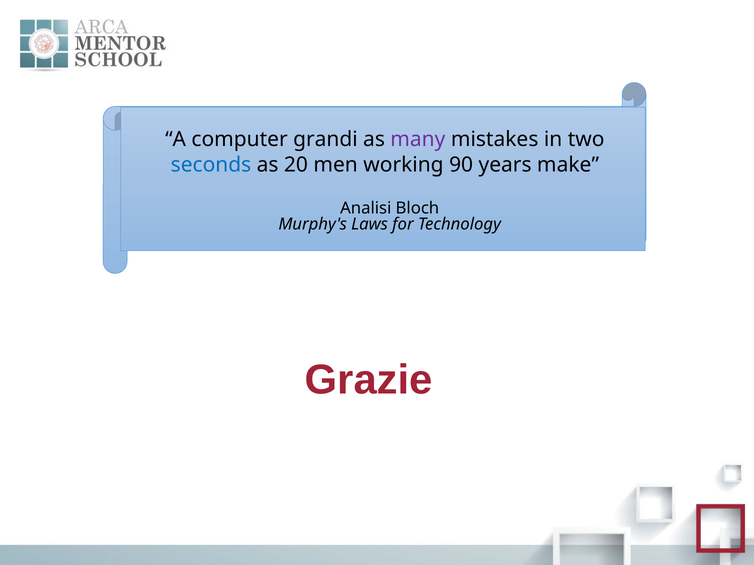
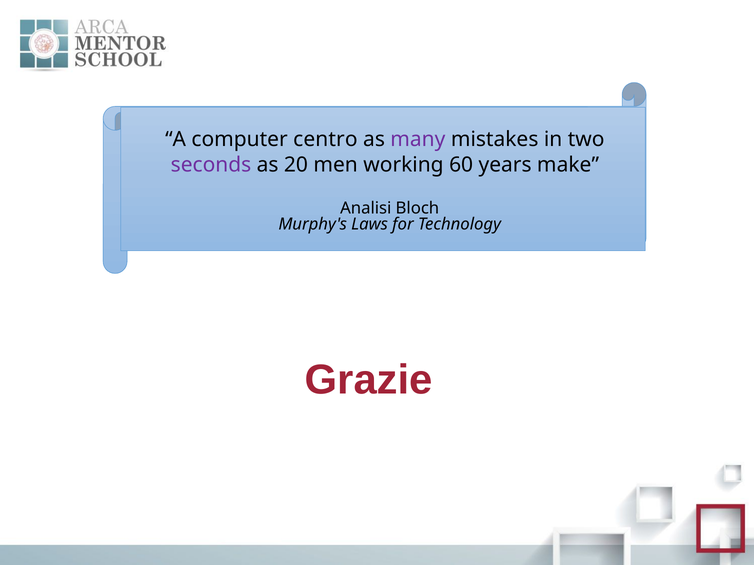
grandi: grandi -> centro (325, 140)
seconds colour: blue -> purple (211, 165)
90: 90 -> 60 (461, 165)
